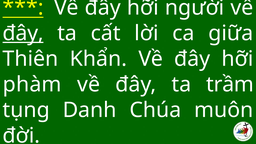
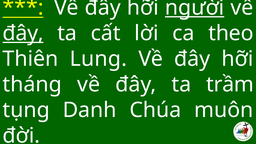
người underline: none -> present (195, 8)
giữa: giữa -> theo (231, 33)
Khẩn: Khẩn -> Lung (98, 59)
phàm: phàm -> tháng (32, 84)
